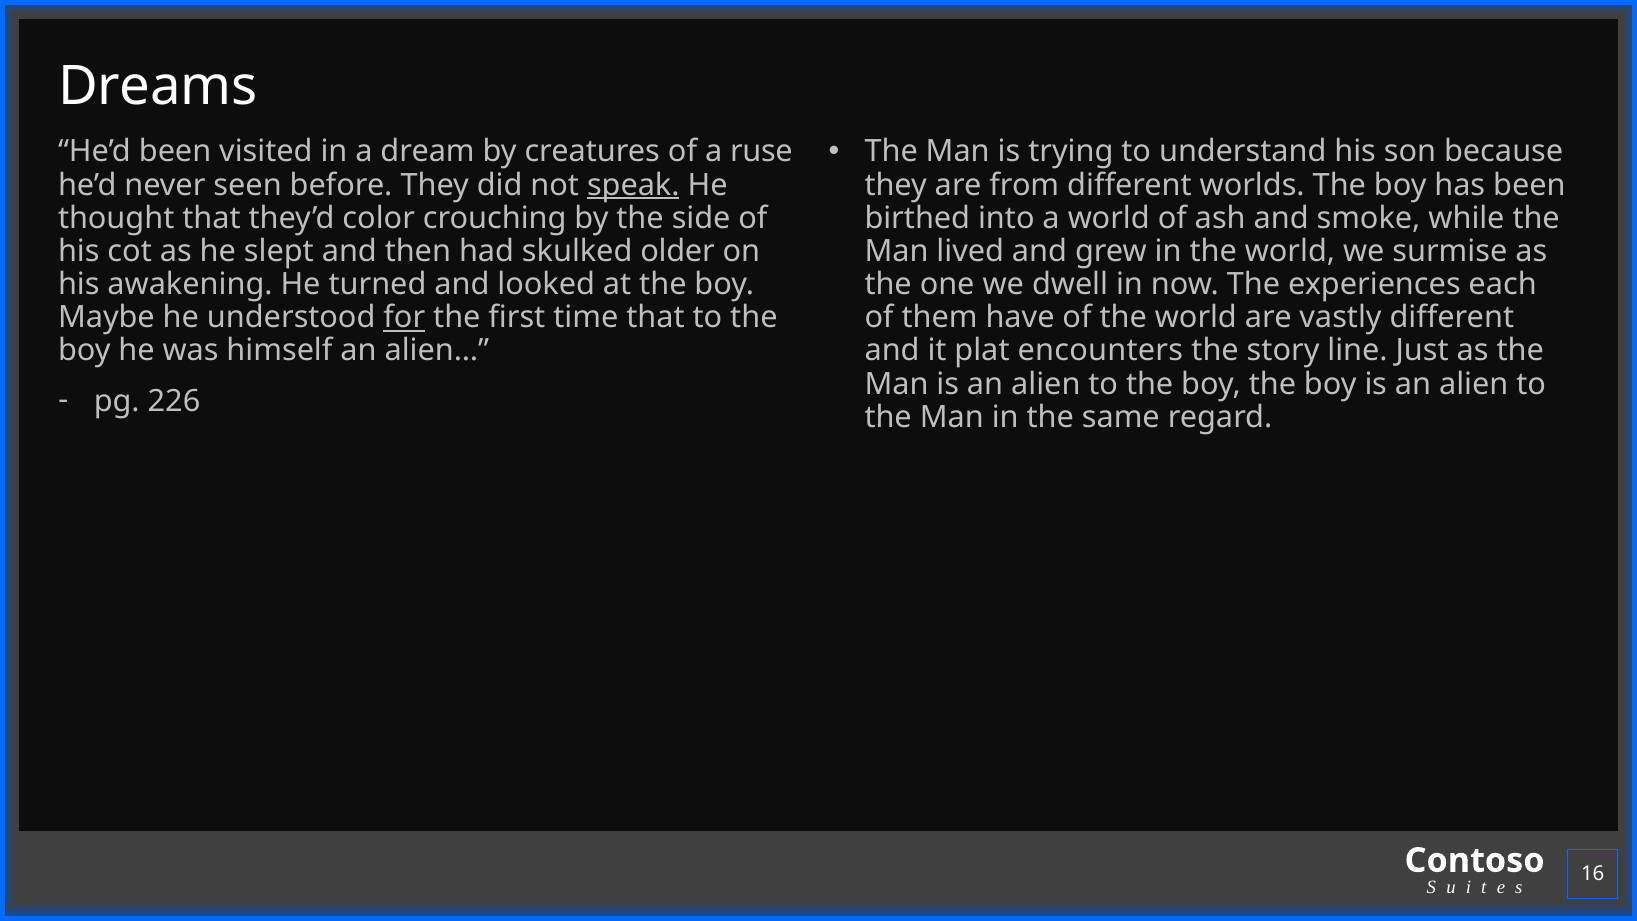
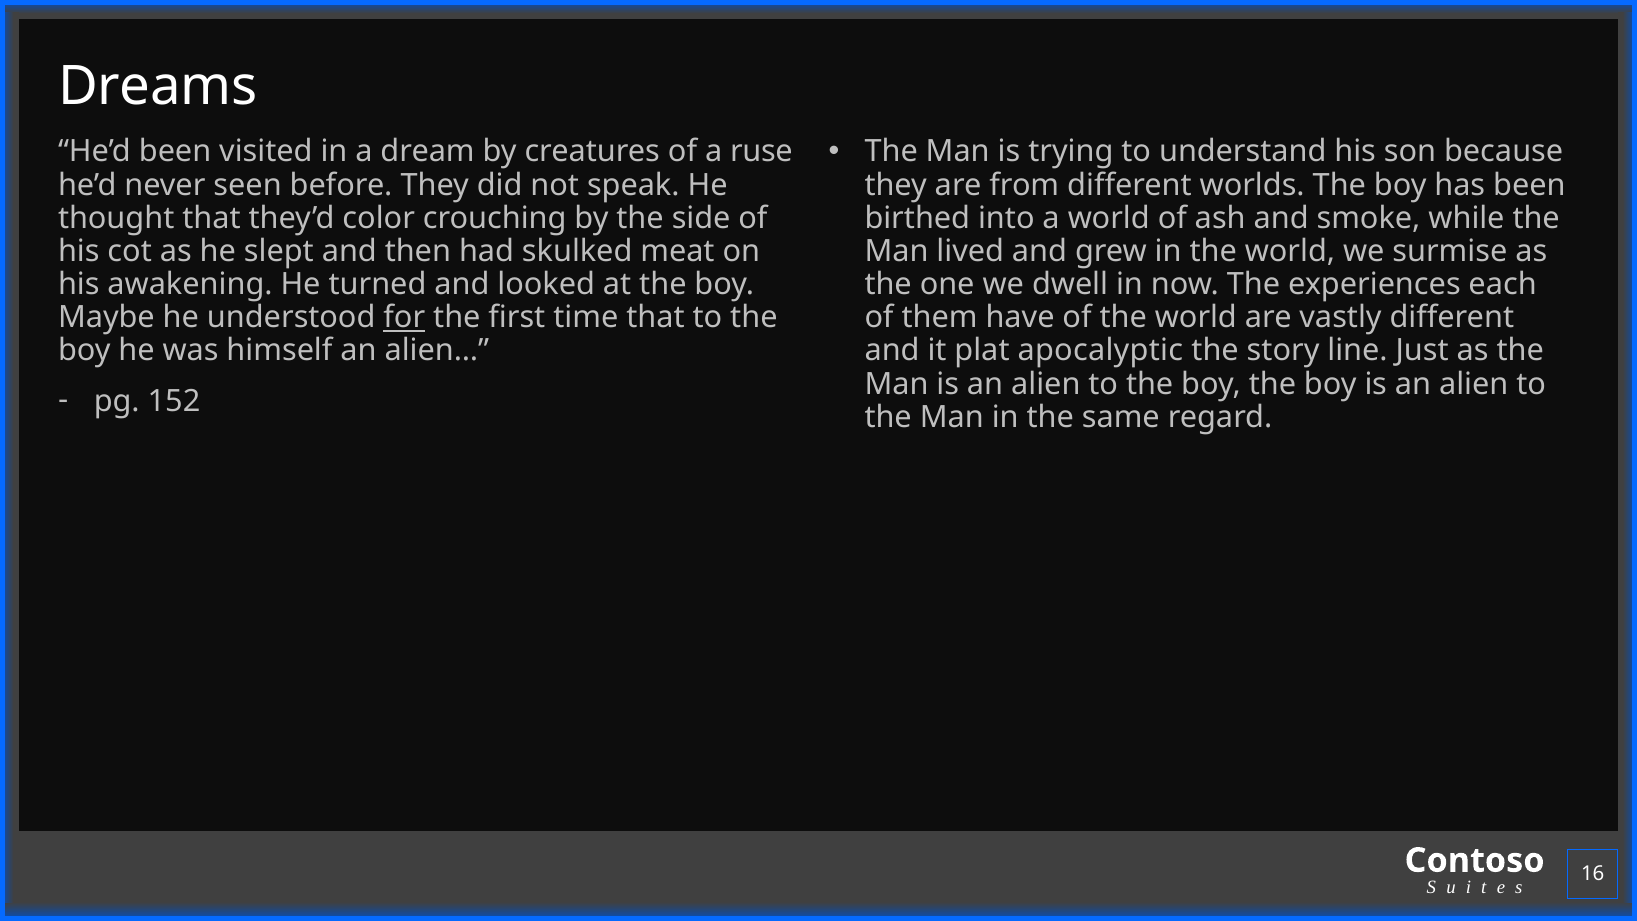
speak underline: present -> none (633, 185)
older: older -> meat (677, 251)
encounters: encounters -> apocalyptic (1100, 351)
226: 226 -> 152 (174, 401)
